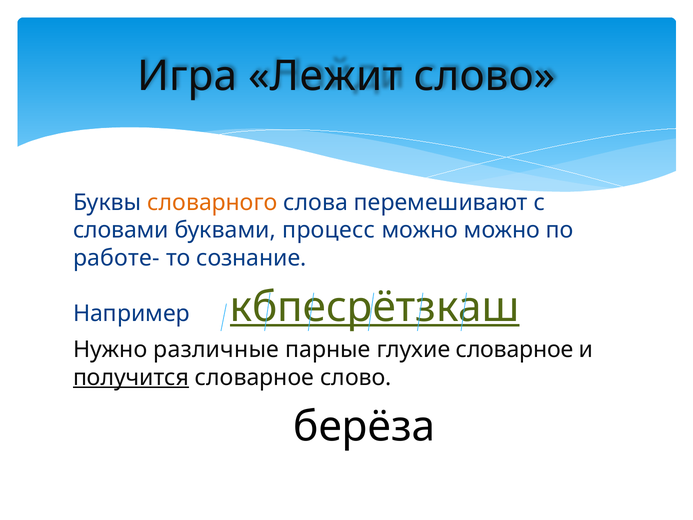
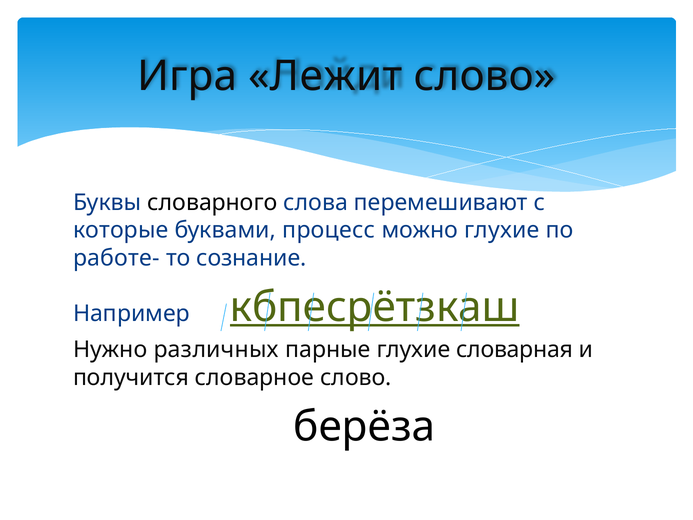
словарного colour: orange -> black (212, 202)
словами: словами -> которые (121, 230)
можно можно: можно -> глухие (502, 230)
различные: различные -> различных (216, 350)
глухие словарное: словарное -> словарная (515, 350)
получится underline: present -> none (131, 377)
